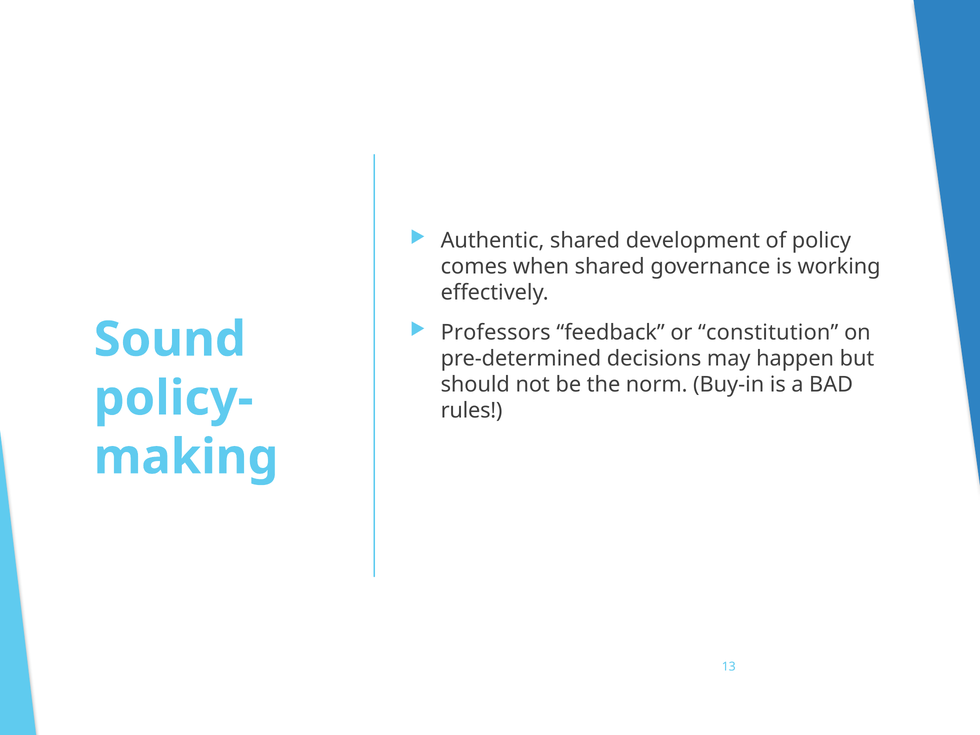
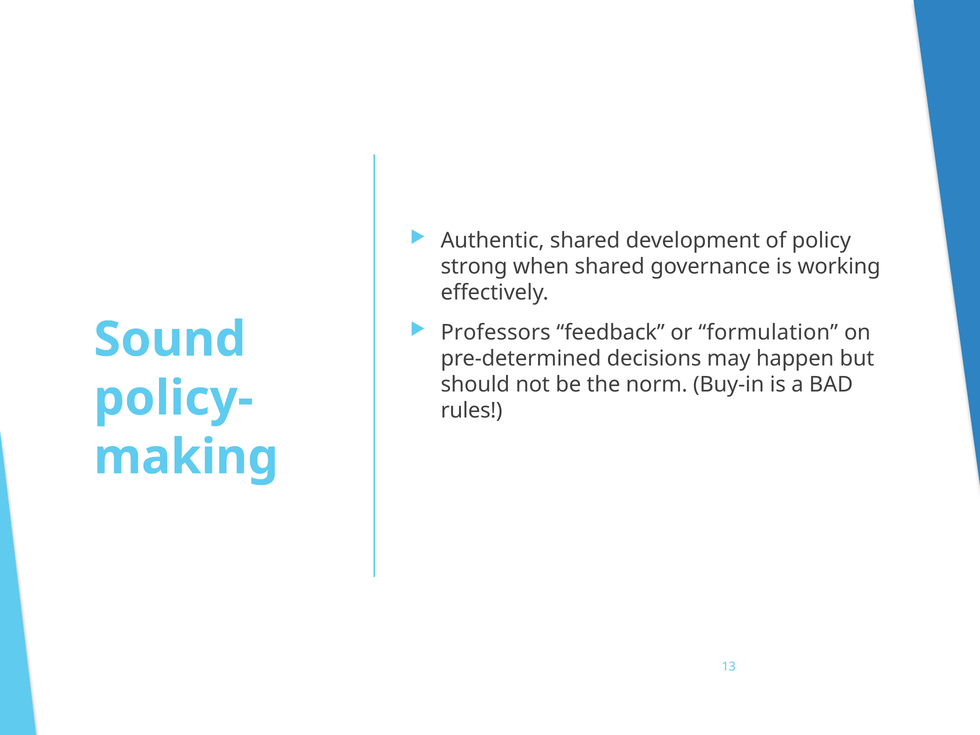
comes: comes -> strong (474, 267)
constitution: constitution -> formulation (768, 333)
